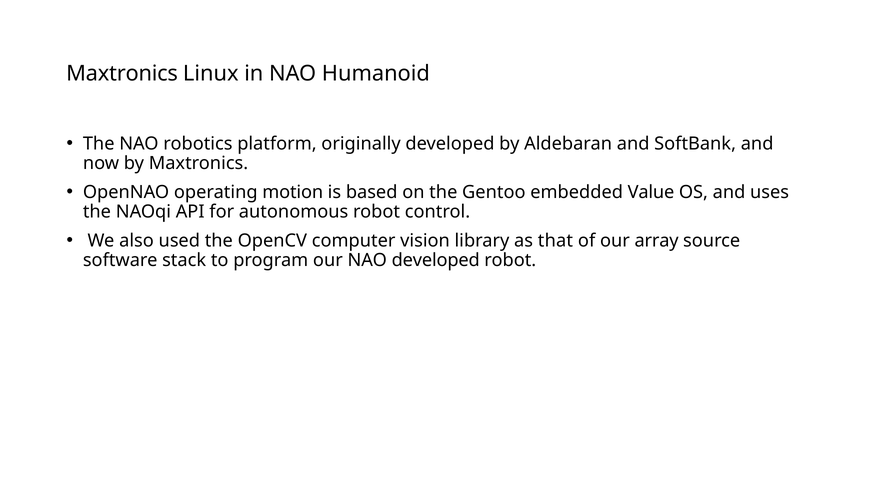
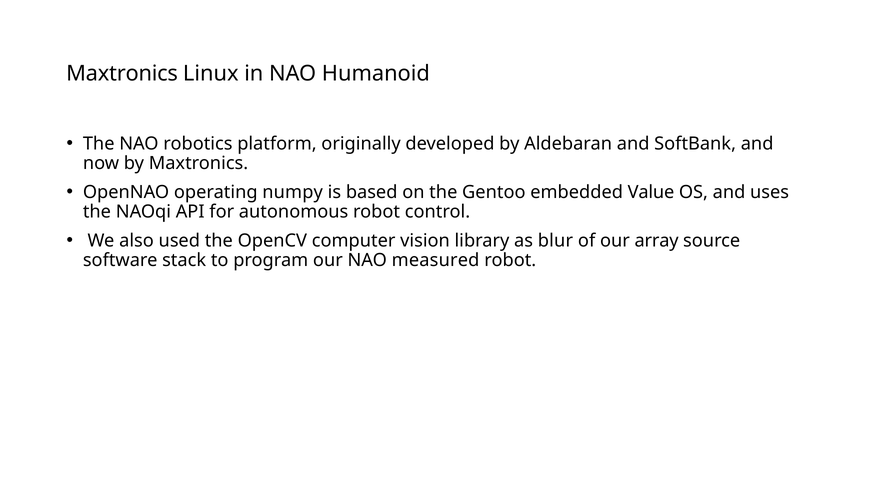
motion: motion -> numpy (293, 192)
that: that -> blur (555, 241)
NAO developed: developed -> measured (436, 260)
